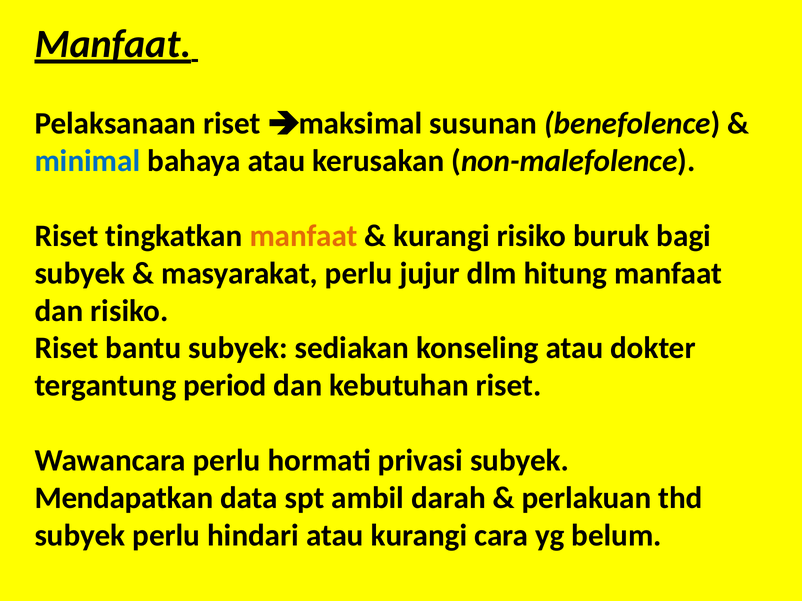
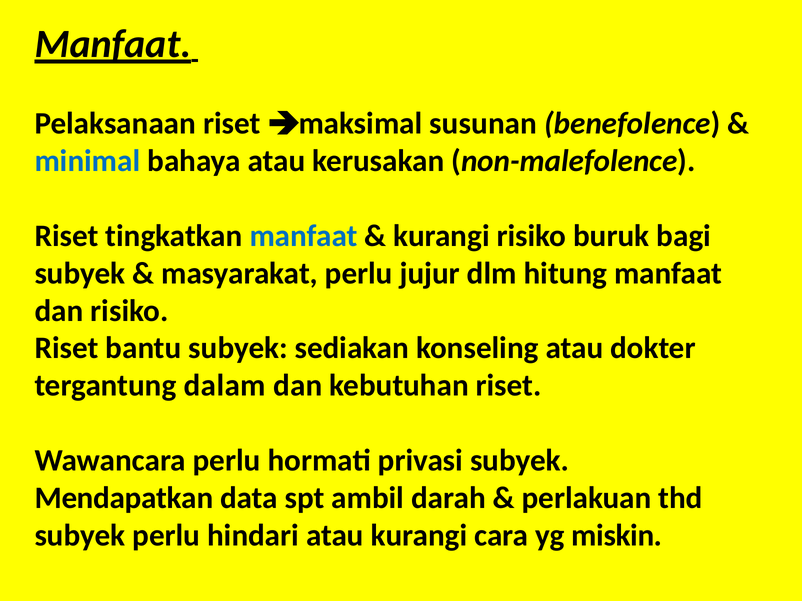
manfaat colour: orange -> blue (304, 236)
period: period -> dalam (225, 386)
belum: belum -> miskin (617, 536)
